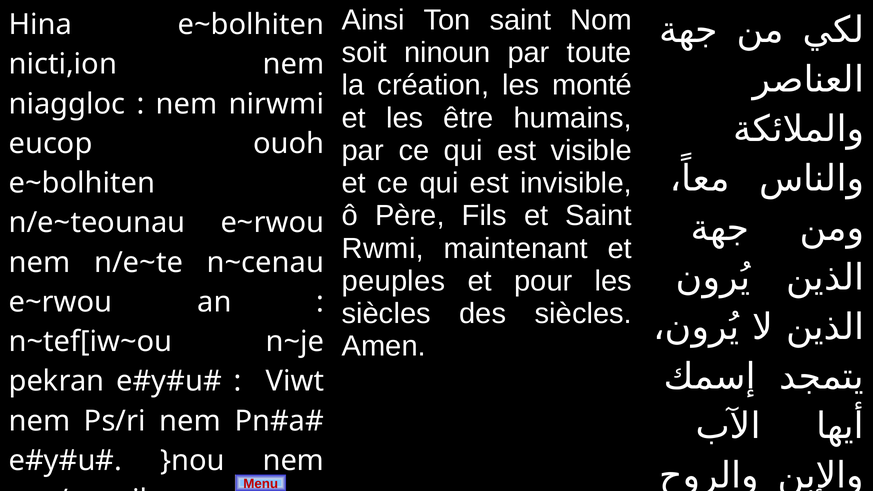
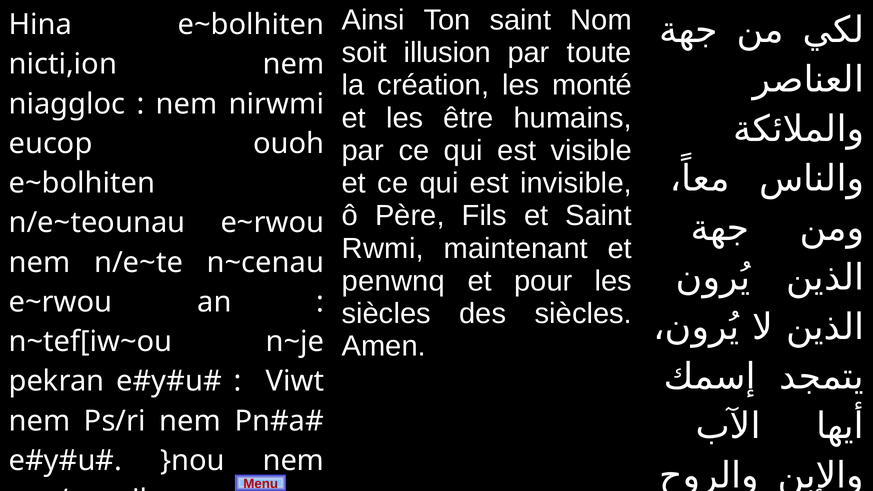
ninoun: ninoun -> illusion (447, 53)
peuples: peuples -> penwnq (393, 281)
